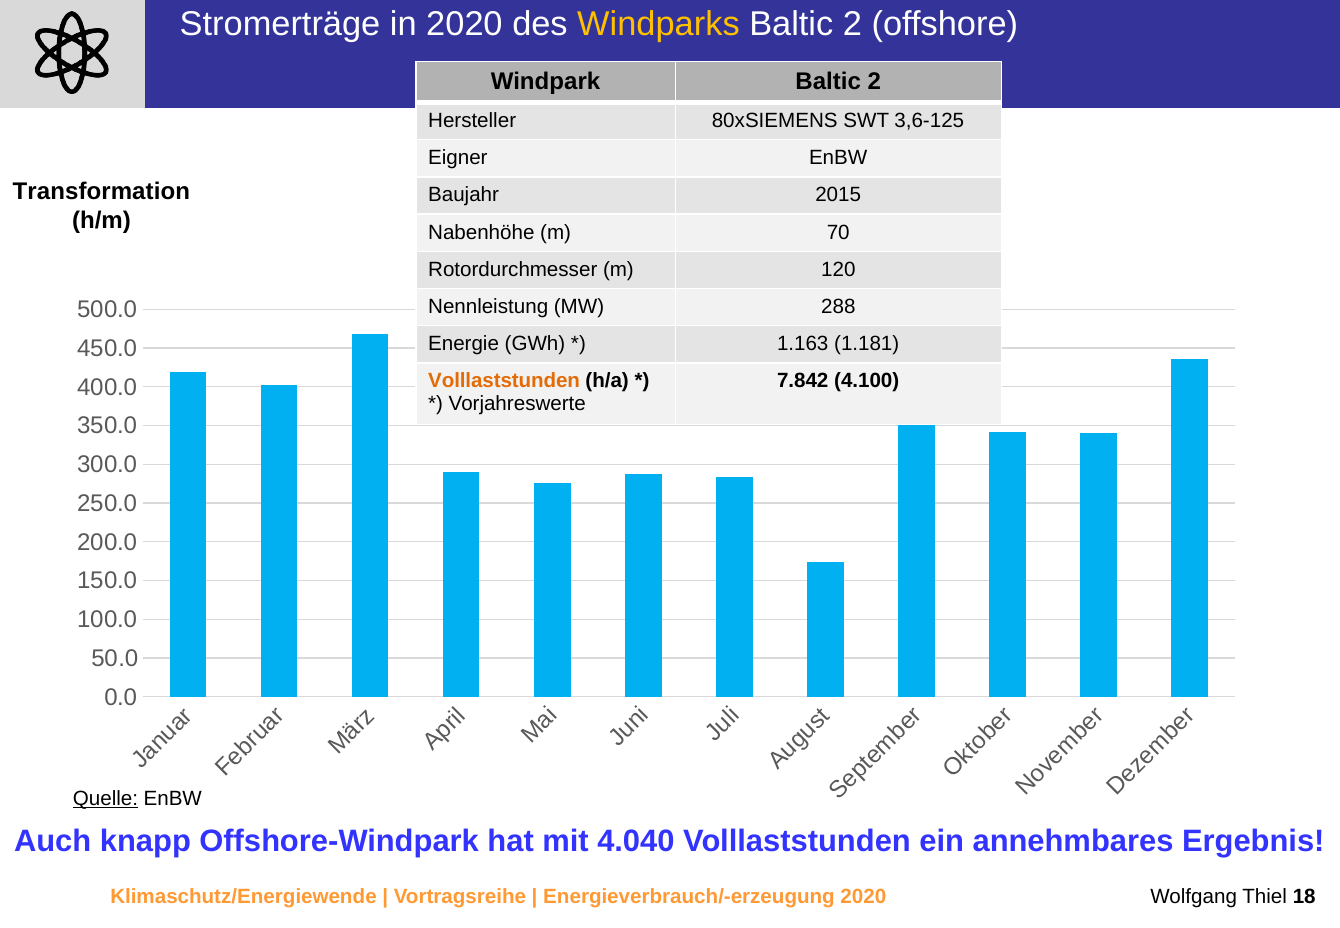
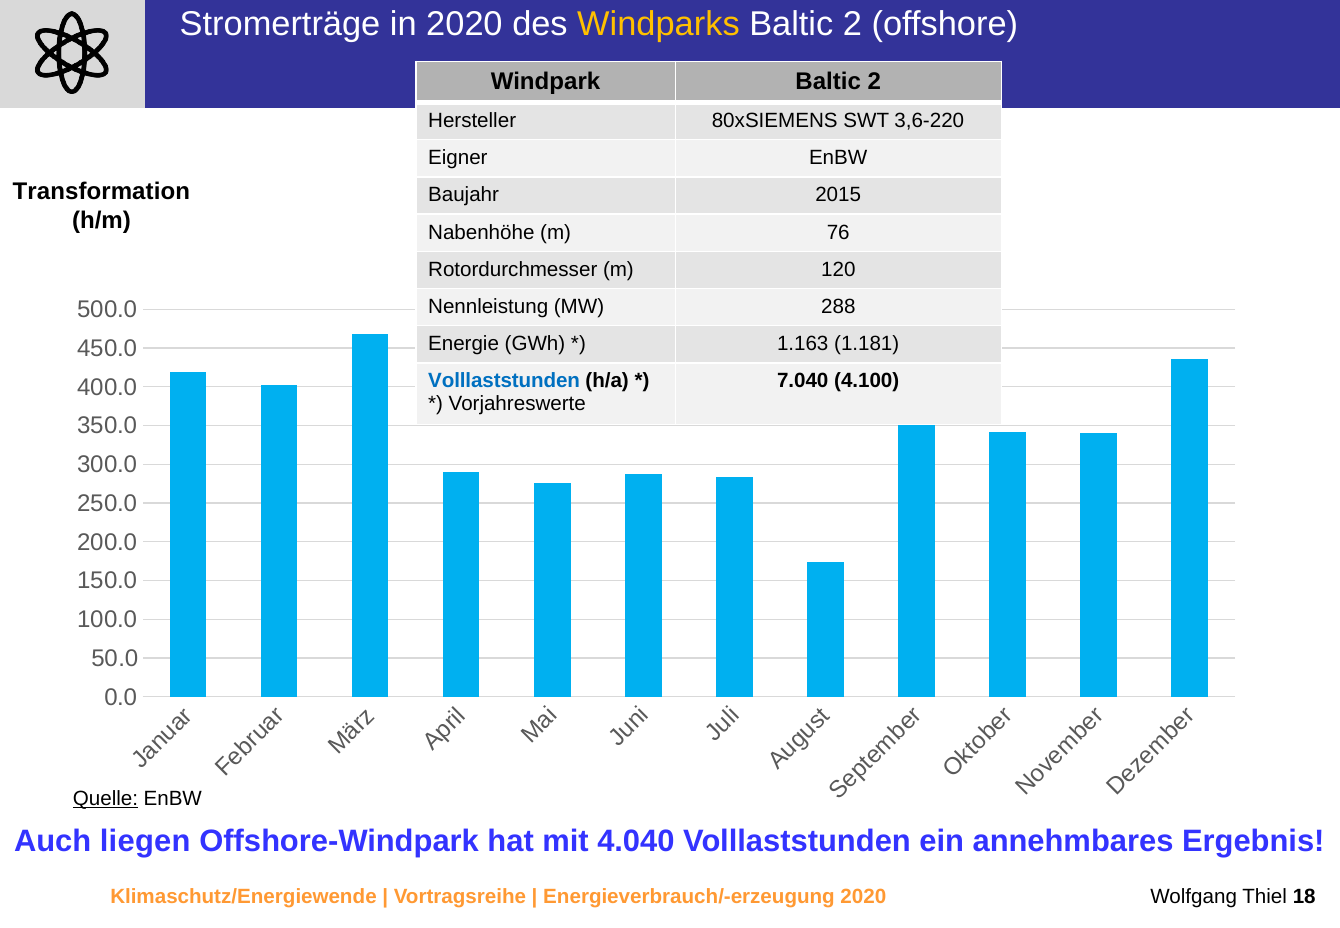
3,6-125: 3,6-125 -> 3,6-220 (929, 121)
70: 70 -> 76 (838, 232)
Volllaststunden colour: orange -> blue (504, 381)
7.842: 7.842 -> 7.040 (803, 381)
knapp: knapp -> liegen (145, 841)
